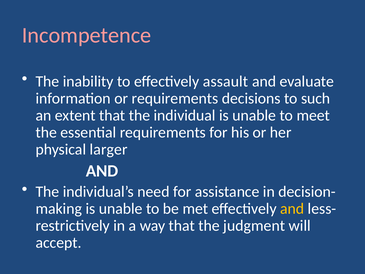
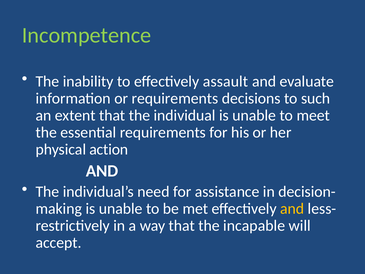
Incompetence colour: pink -> light green (87, 35)
larger: larger -> action (109, 149)
judgment: judgment -> incapable (254, 226)
